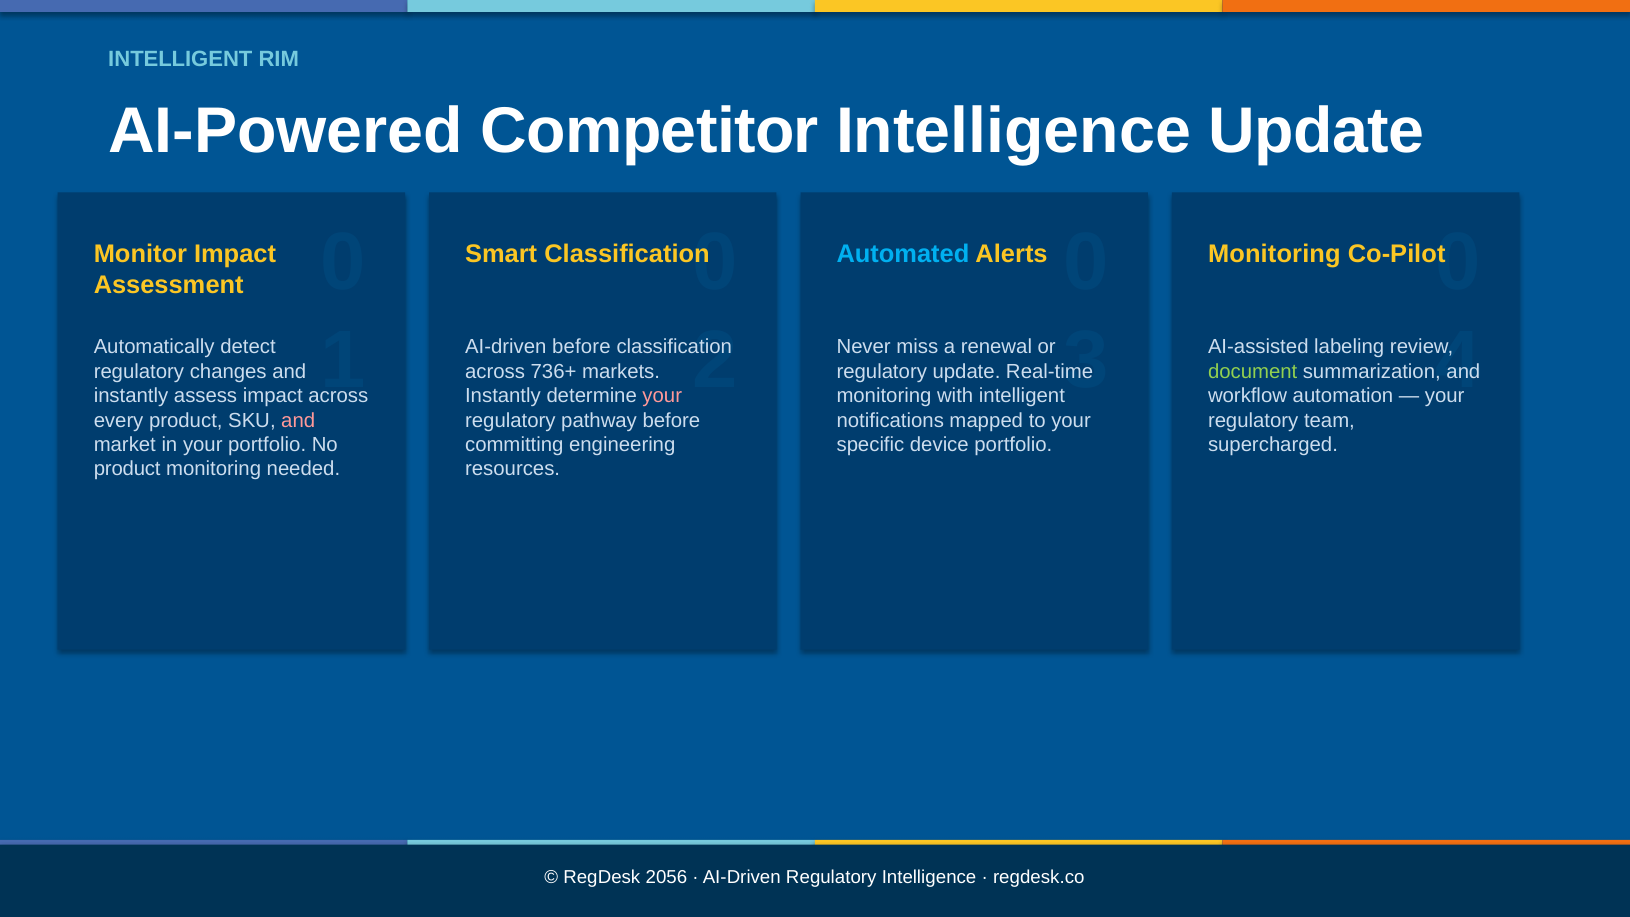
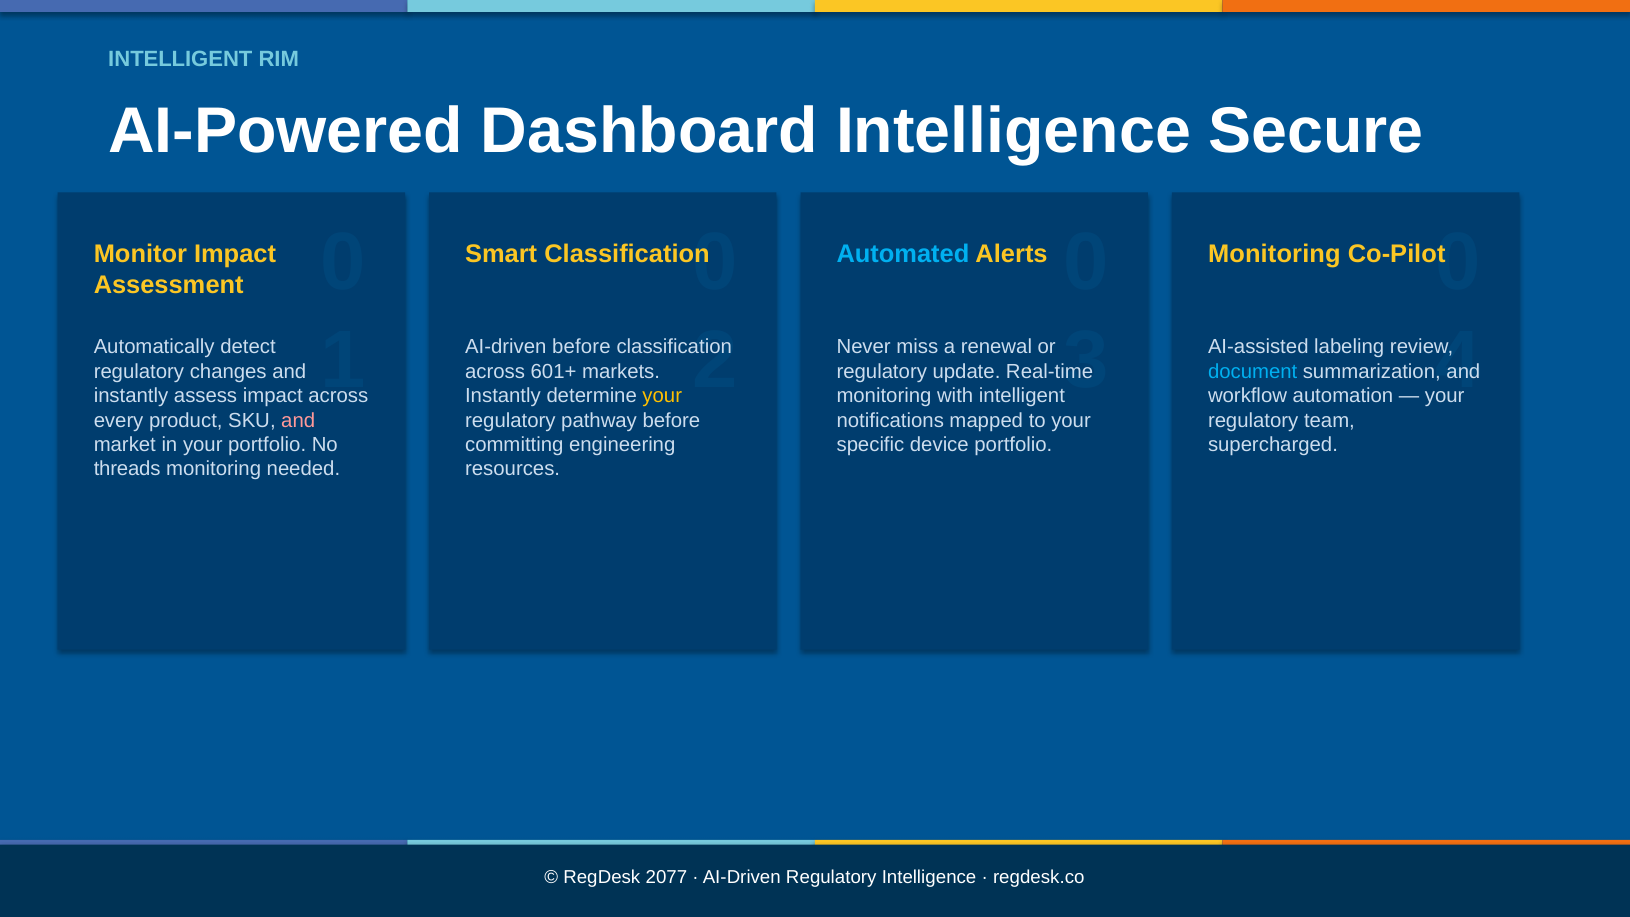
Competitor: Competitor -> Dashboard (650, 131)
Intelligence Update: Update -> Secure (1316, 131)
736+: 736+ -> 601+ (554, 371)
document colour: light green -> light blue (1253, 371)
your colour: pink -> yellow (662, 396)
product: product -> threads (127, 469)
2056: 2056 -> 2077 (666, 878)
